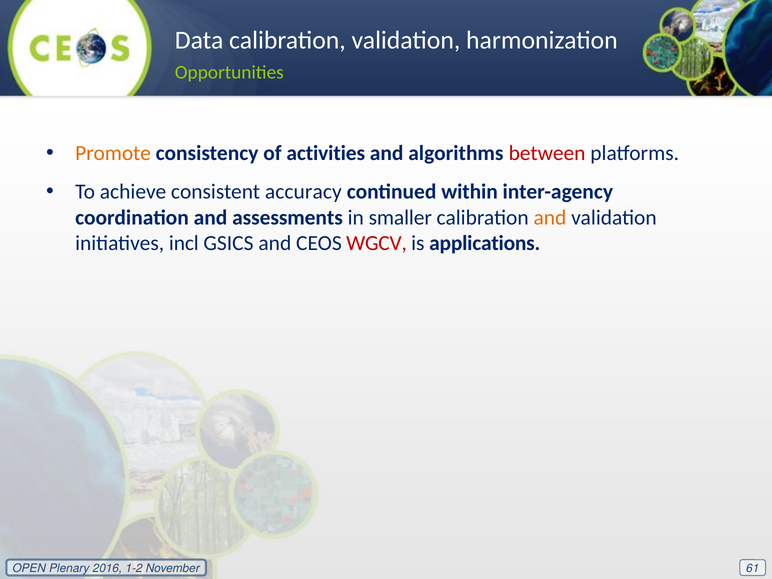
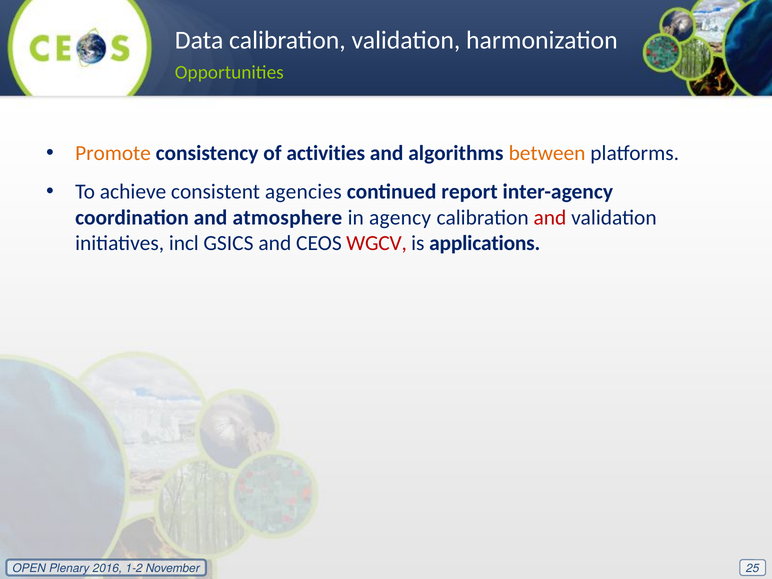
between colour: red -> orange (547, 153)
accuracy: accuracy -> agencies (303, 192)
within: within -> report (470, 192)
assessments: assessments -> atmosphere (287, 218)
smaller: smaller -> agency (400, 218)
and colour: orange -> red (550, 218)
61: 61 -> 25 (753, 568)
